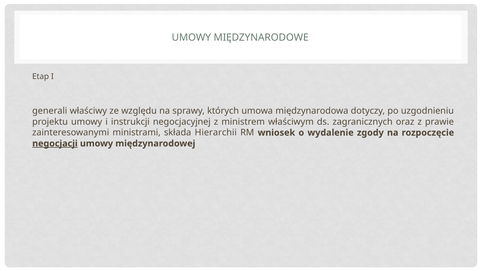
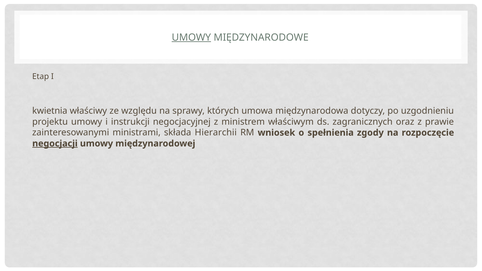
UMOWY underline: none -> present (191, 37)
generali: generali -> kwietnia (50, 111)
wydalenie: wydalenie -> spełnienia (331, 133)
